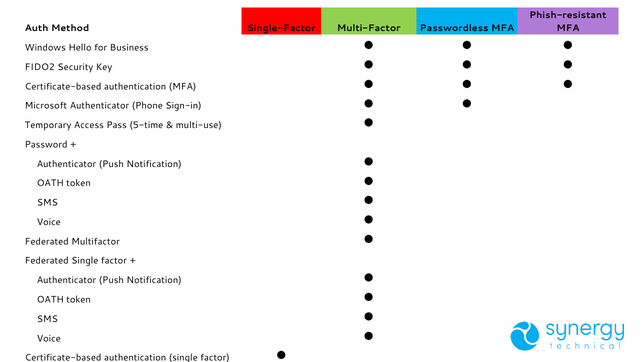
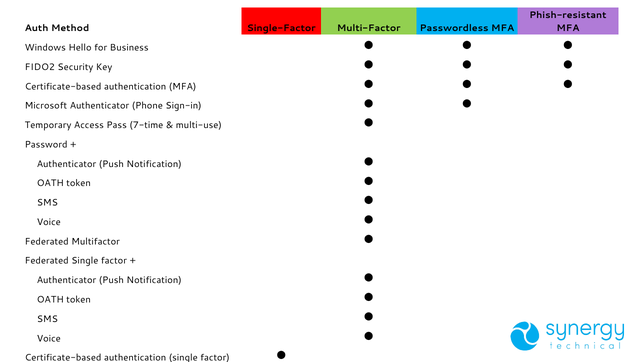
5-time: 5-time -> 7-time (146, 125)
